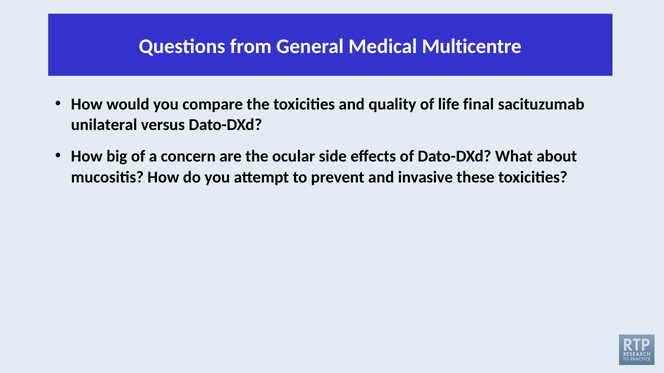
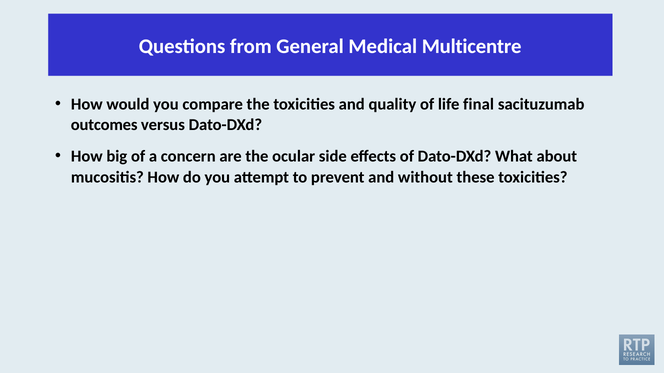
unilateral: unilateral -> outcomes (104, 125)
invasive: invasive -> without (425, 177)
